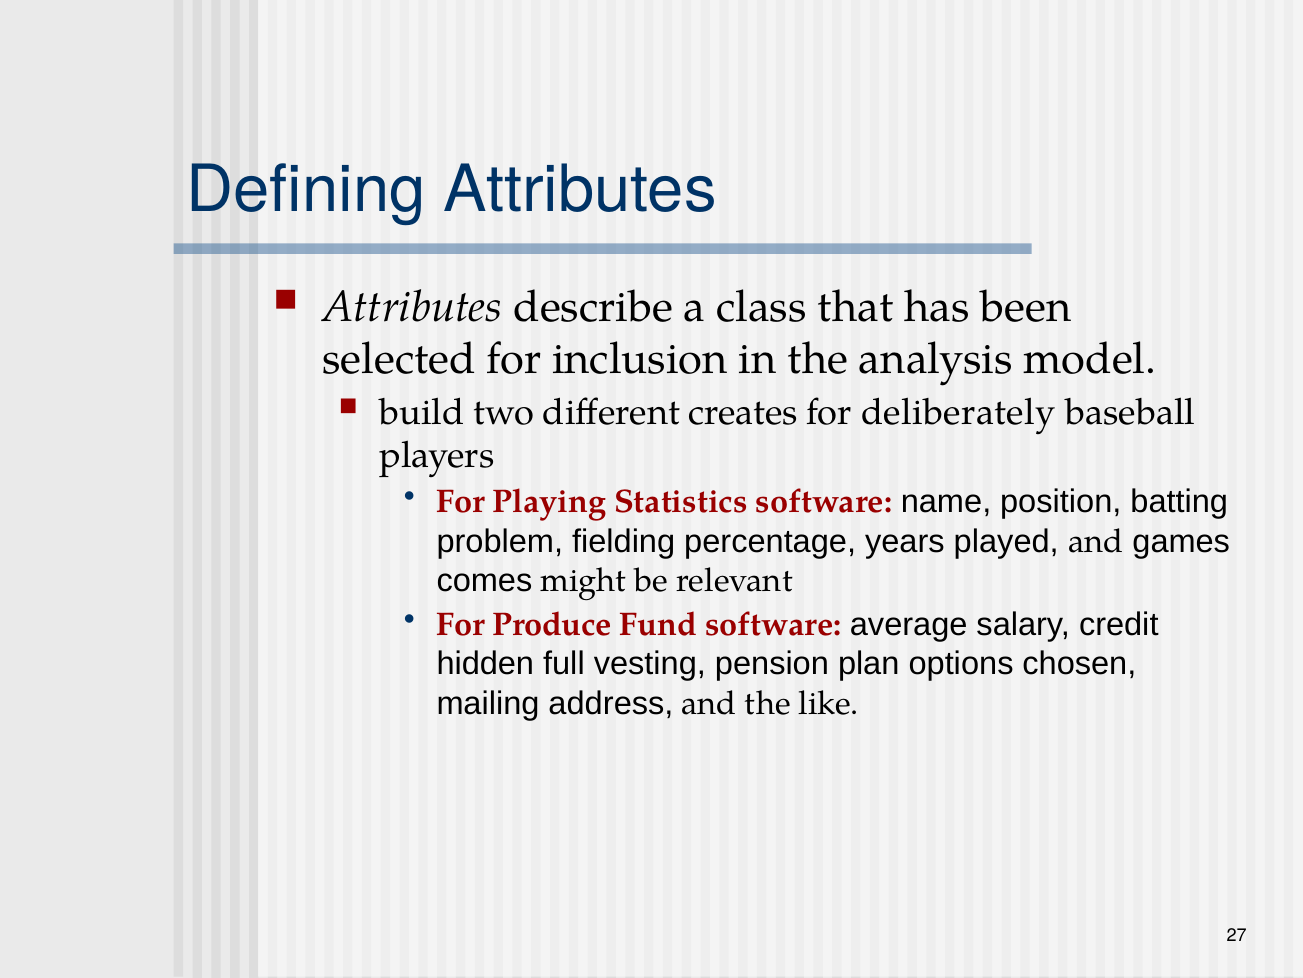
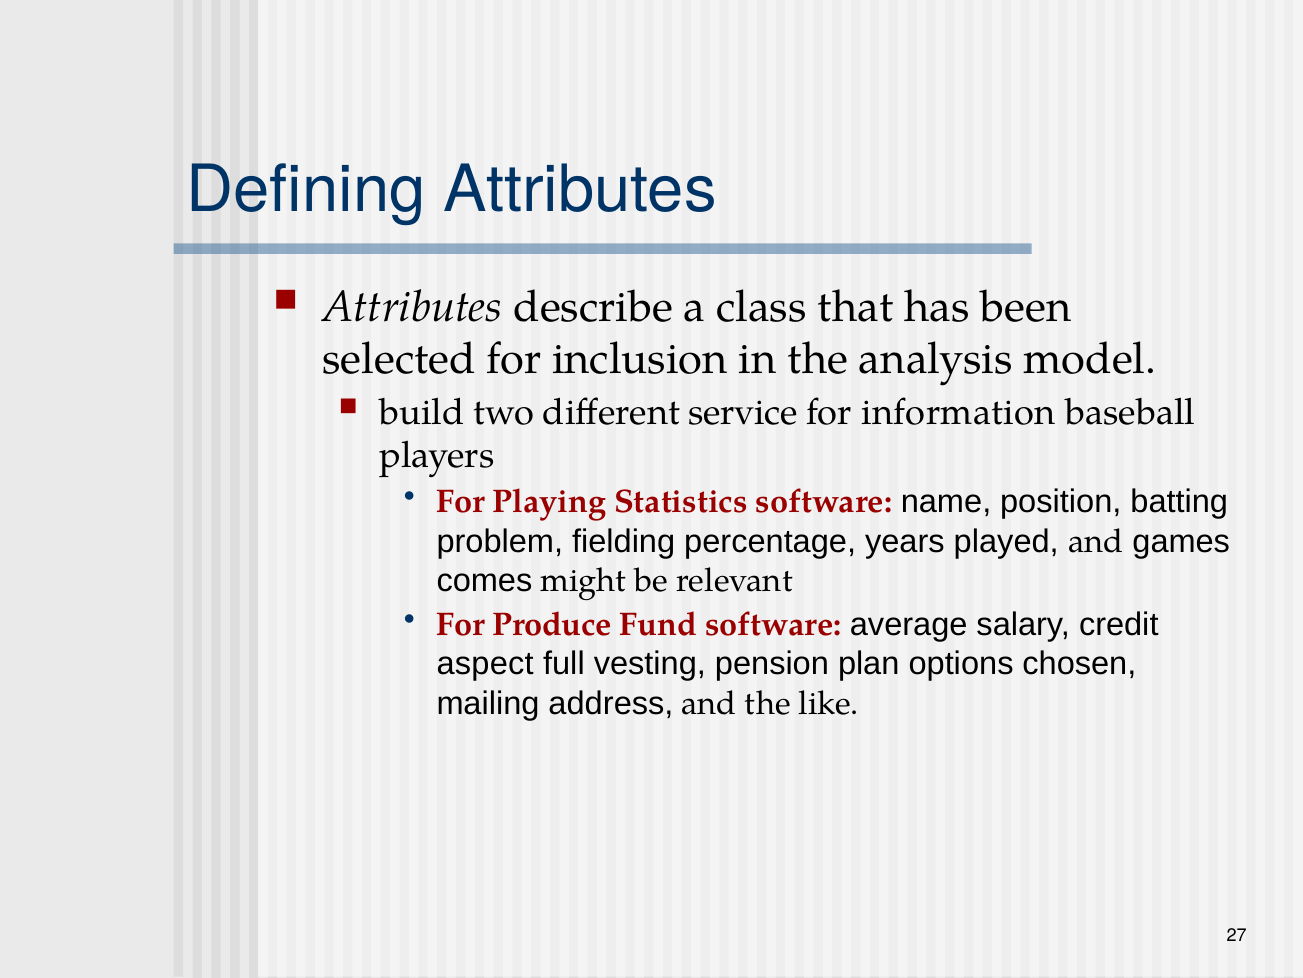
creates: creates -> service (743, 412)
deliberately: deliberately -> information (958, 412)
hidden: hidden -> aspect (485, 664)
